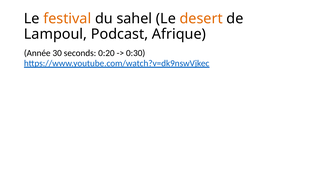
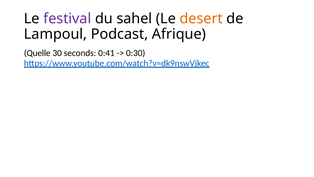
festival colour: orange -> purple (67, 19)
Année: Année -> Quelle (37, 53)
0:20: 0:20 -> 0:41 (106, 53)
